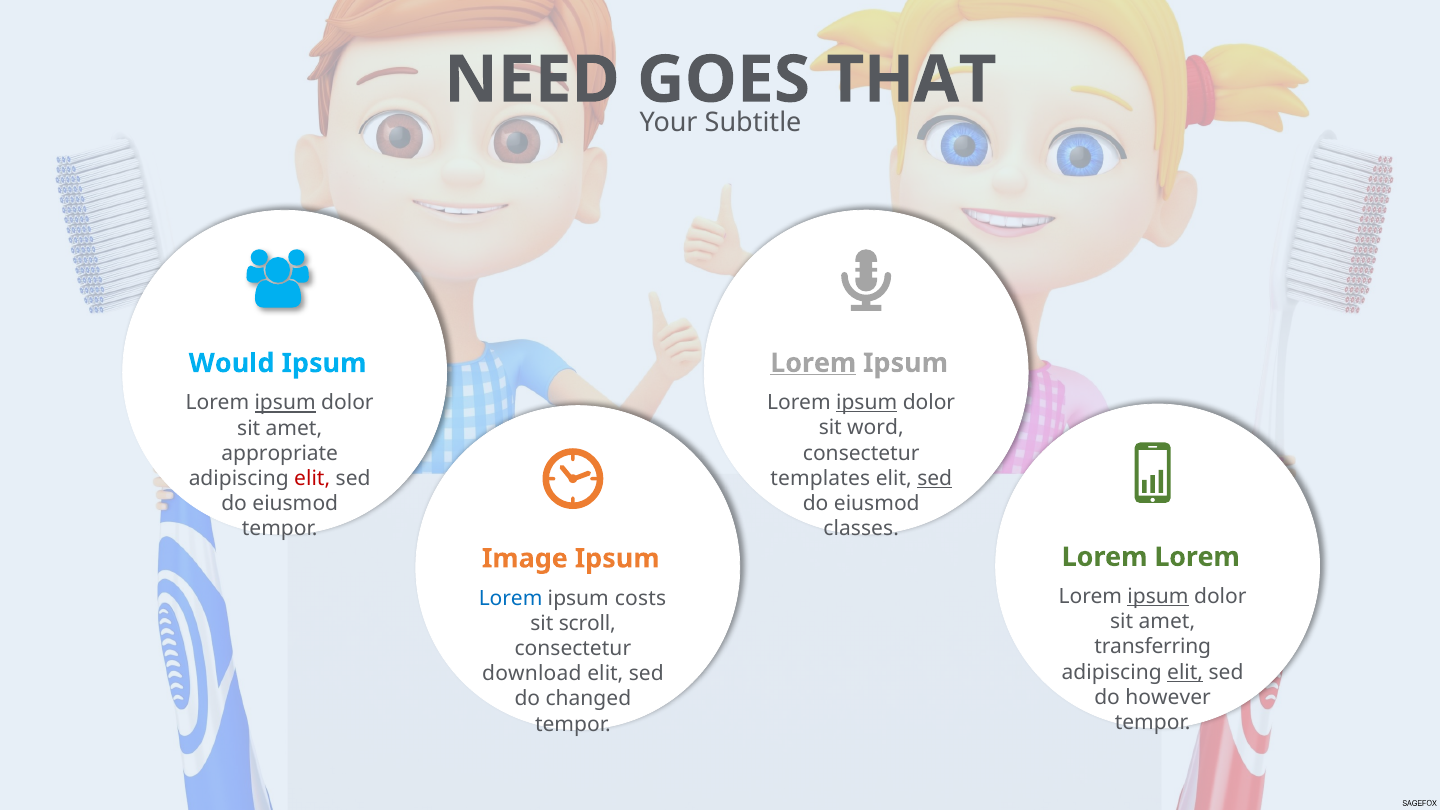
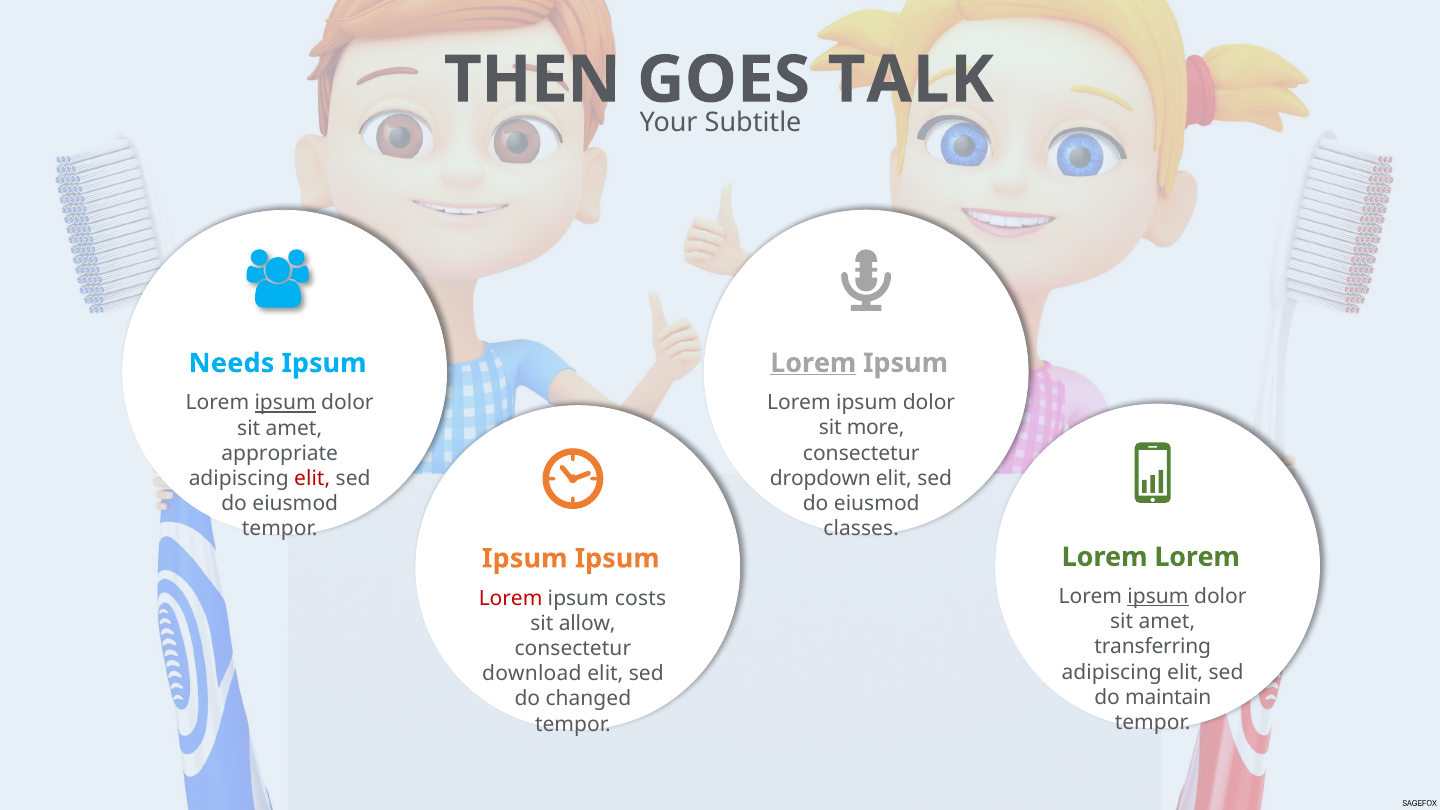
NEED: NEED -> THEN (532, 80)
THAT: THAT -> TALK (911, 80)
Would: Would -> Needs (232, 363)
ipsum underline: present -> none (867, 403)
word: word -> more (876, 428)
templates: templates -> dropdown (820, 478)
sed underline: present -> none (935, 478)
Image: Image -> Ipsum (525, 559)
Lorem colour: blue -> red (511, 598)
scroll: scroll -> allow (587, 623)
elit underline: present -> none (1185, 672)
however: however -> maintain (1168, 697)
